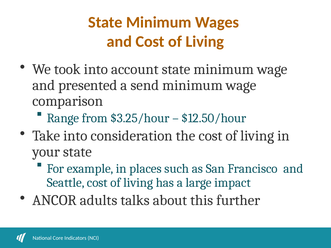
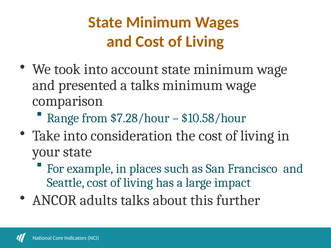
a send: send -> talks (145, 85)
$3.25/hour: $3.25/hour -> $7.28/hour (140, 118)
$12.50/hour: $12.50/hour -> $10.58/hour (214, 118)
